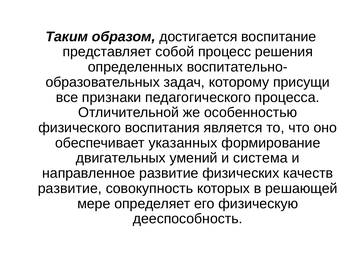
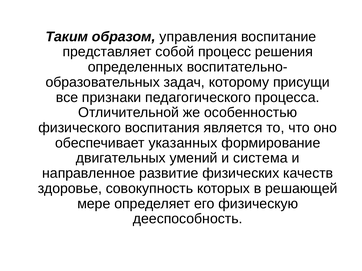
достигается: достигается -> управления (198, 37)
развитие: развитие -> здоровье (70, 189)
